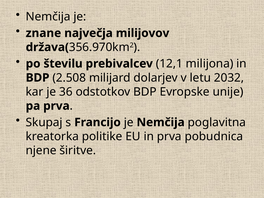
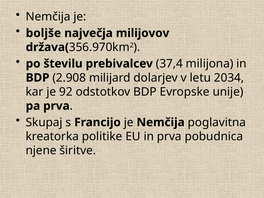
znane: znane -> boljše (43, 33)
12,1: 12,1 -> 37,4 (169, 64)
2.508: 2.508 -> 2.908 (69, 78)
2032: 2032 -> 2034 (229, 78)
36: 36 -> 92 (66, 92)
